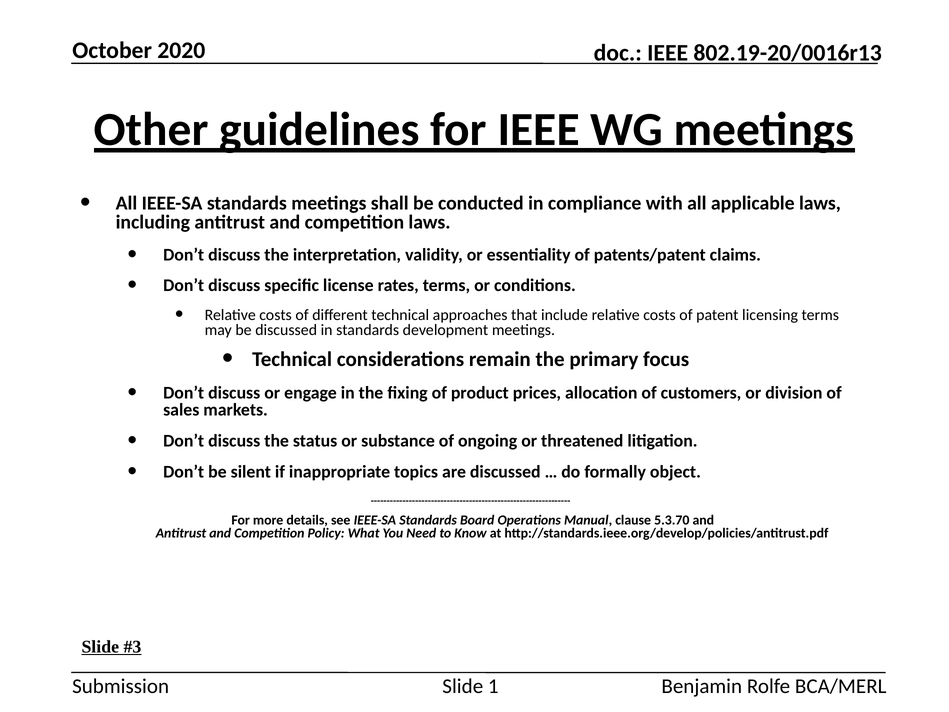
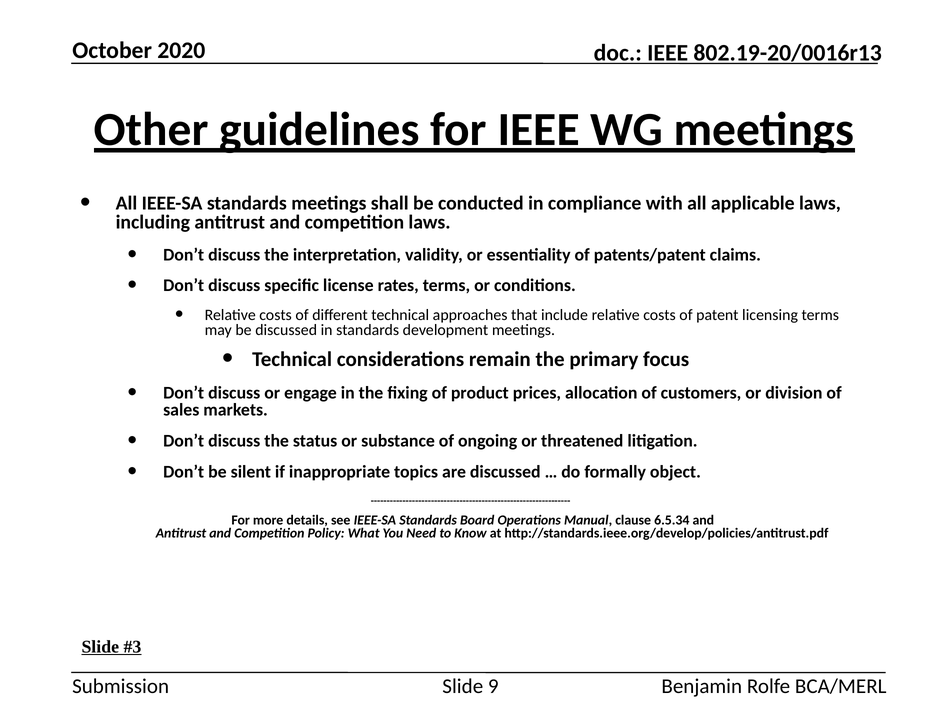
5.3.70: 5.3.70 -> 6.5.34 (672, 520)
1: 1 -> 9 (493, 686)
